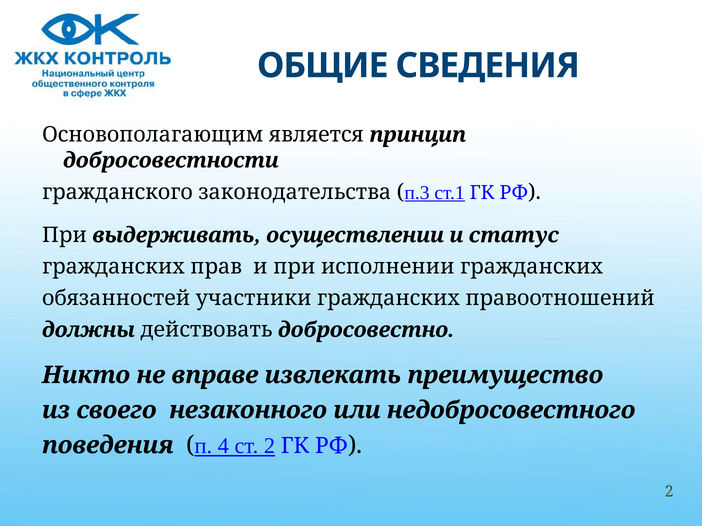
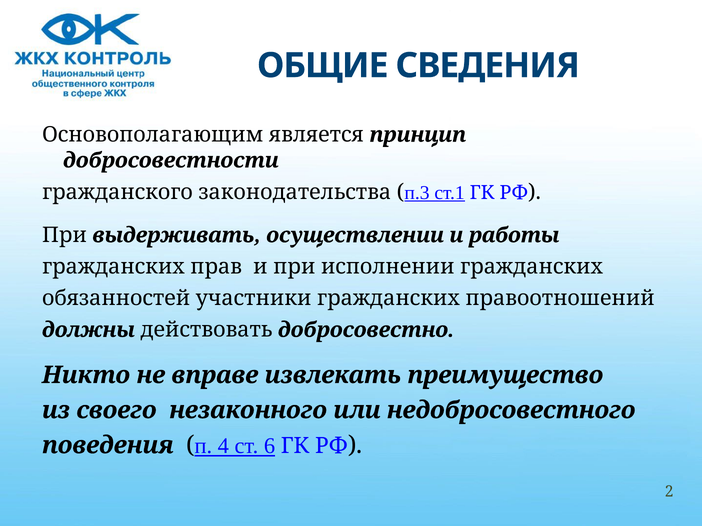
статус: статус -> работы (514, 235)
ст 2: 2 -> 6 (269, 446)
